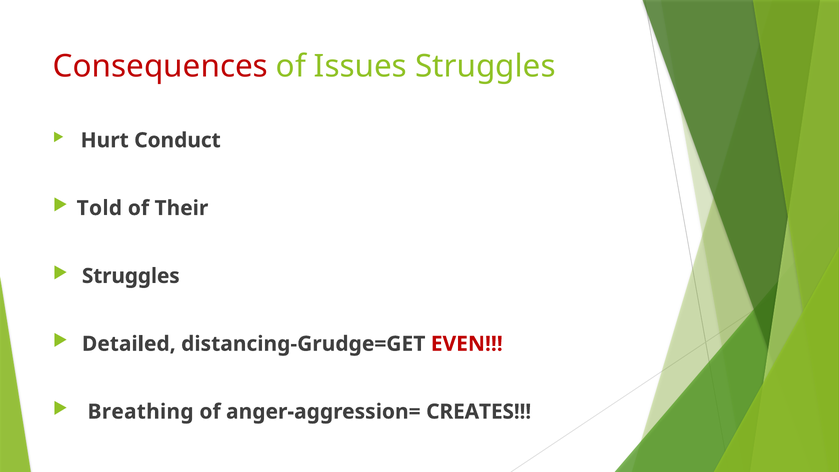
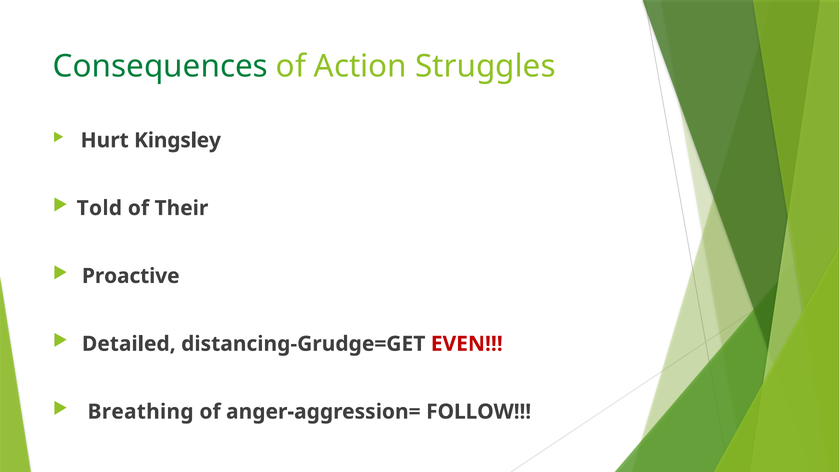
Consequences colour: red -> green (160, 66)
Issues: Issues -> Action (360, 66)
Conduct: Conduct -> Kingsley (177, 140)
Struggles: Struggles -> Proactive (131, 276)
CREATES: CREATES -> FOLLOW (479, 412)
